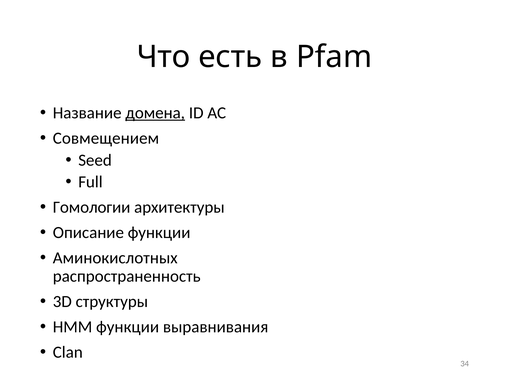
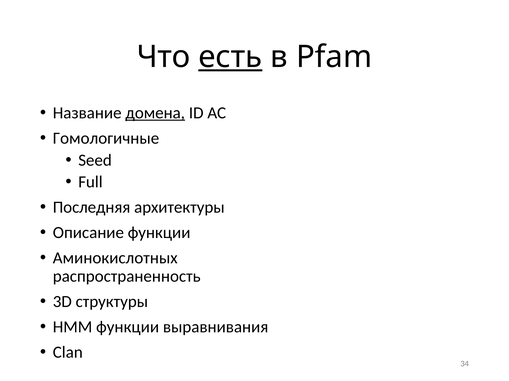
есть underline: none -> present (230, 57)
Совмещением: Совмещением -> Гомологичные (106, 139)
Гомологии: Гомологии -> Последняя (92, 208)
